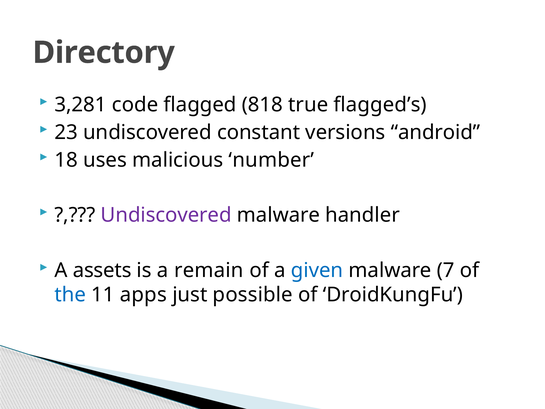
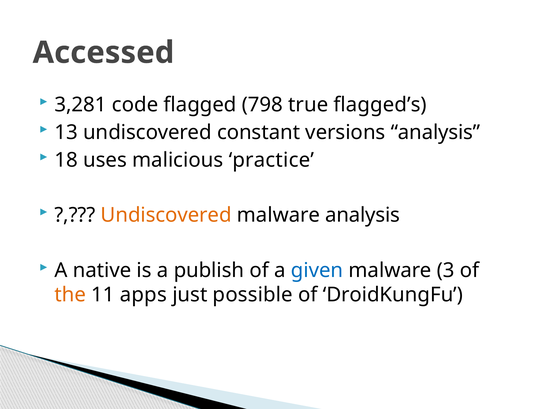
Directory: Directory -> Accessed (103, 53)
818: 818 -> 798 (262, 105)
23: 23 -> 13 (66, 132)
versions android: android -> analysis (436, 132)
number: number -> practice (271, 160)
Undiscovered colour: purple -> orange (166, 215)
malware handler: handler -> analysis (363, 215)
assets: assets -> native (102, 270)
remain: remain -> publish (209, 270)
7: 7 -> 3 (446, 270)
the colour: blue -> orange (70, 295)
